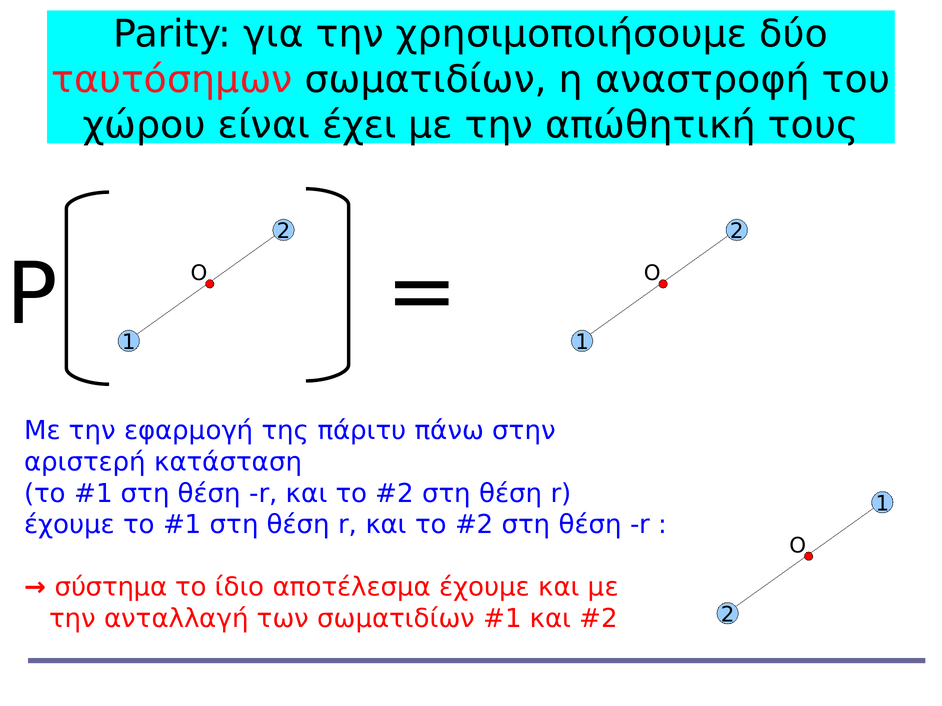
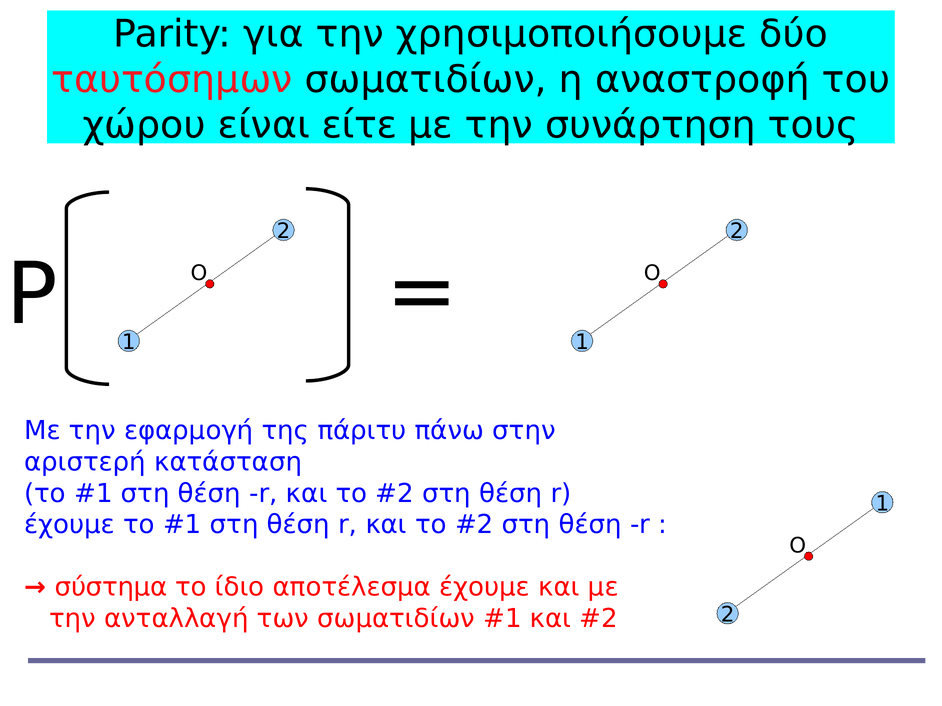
έχει: έχει -> είτε (359, 125)
απώθητική: απώθητική -> συνάρτηση (651, 125)
